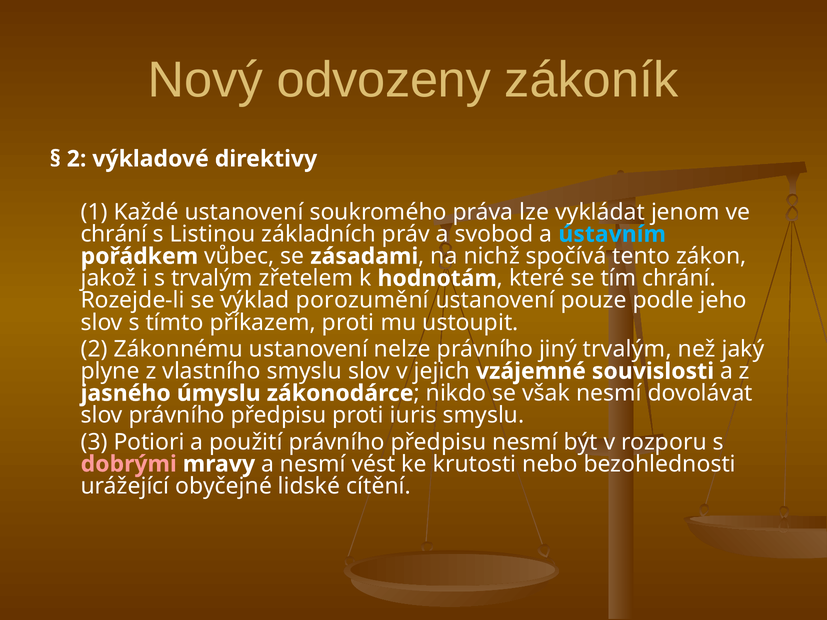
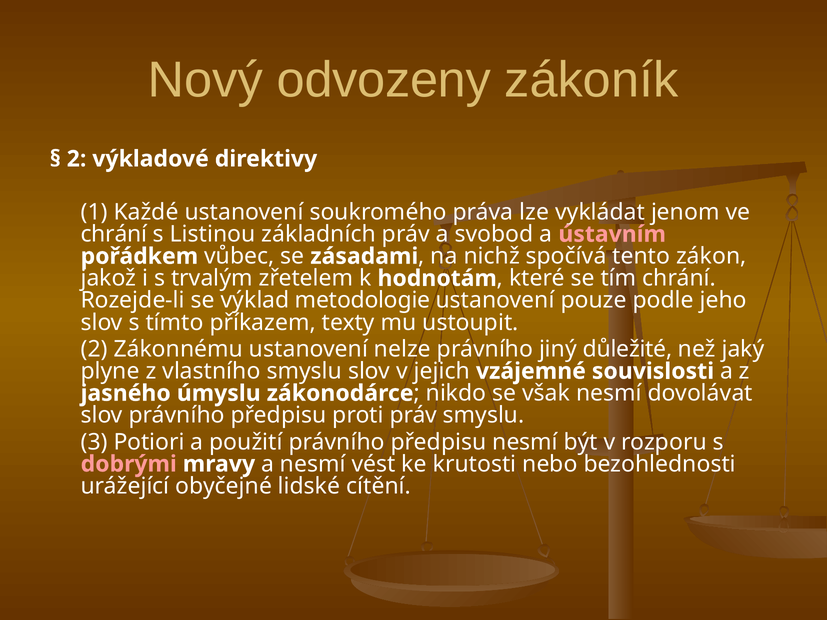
ústavním colour: light blue -> pink (612, 234)
porozumění: porozumění -> metodologie (363, 301)
příkazem proti: proti -> texty (348, 323)
jiný trvalým: trvalým -> důležité (627, 349)
proti iuris: iuris -> práv (413, 415)
